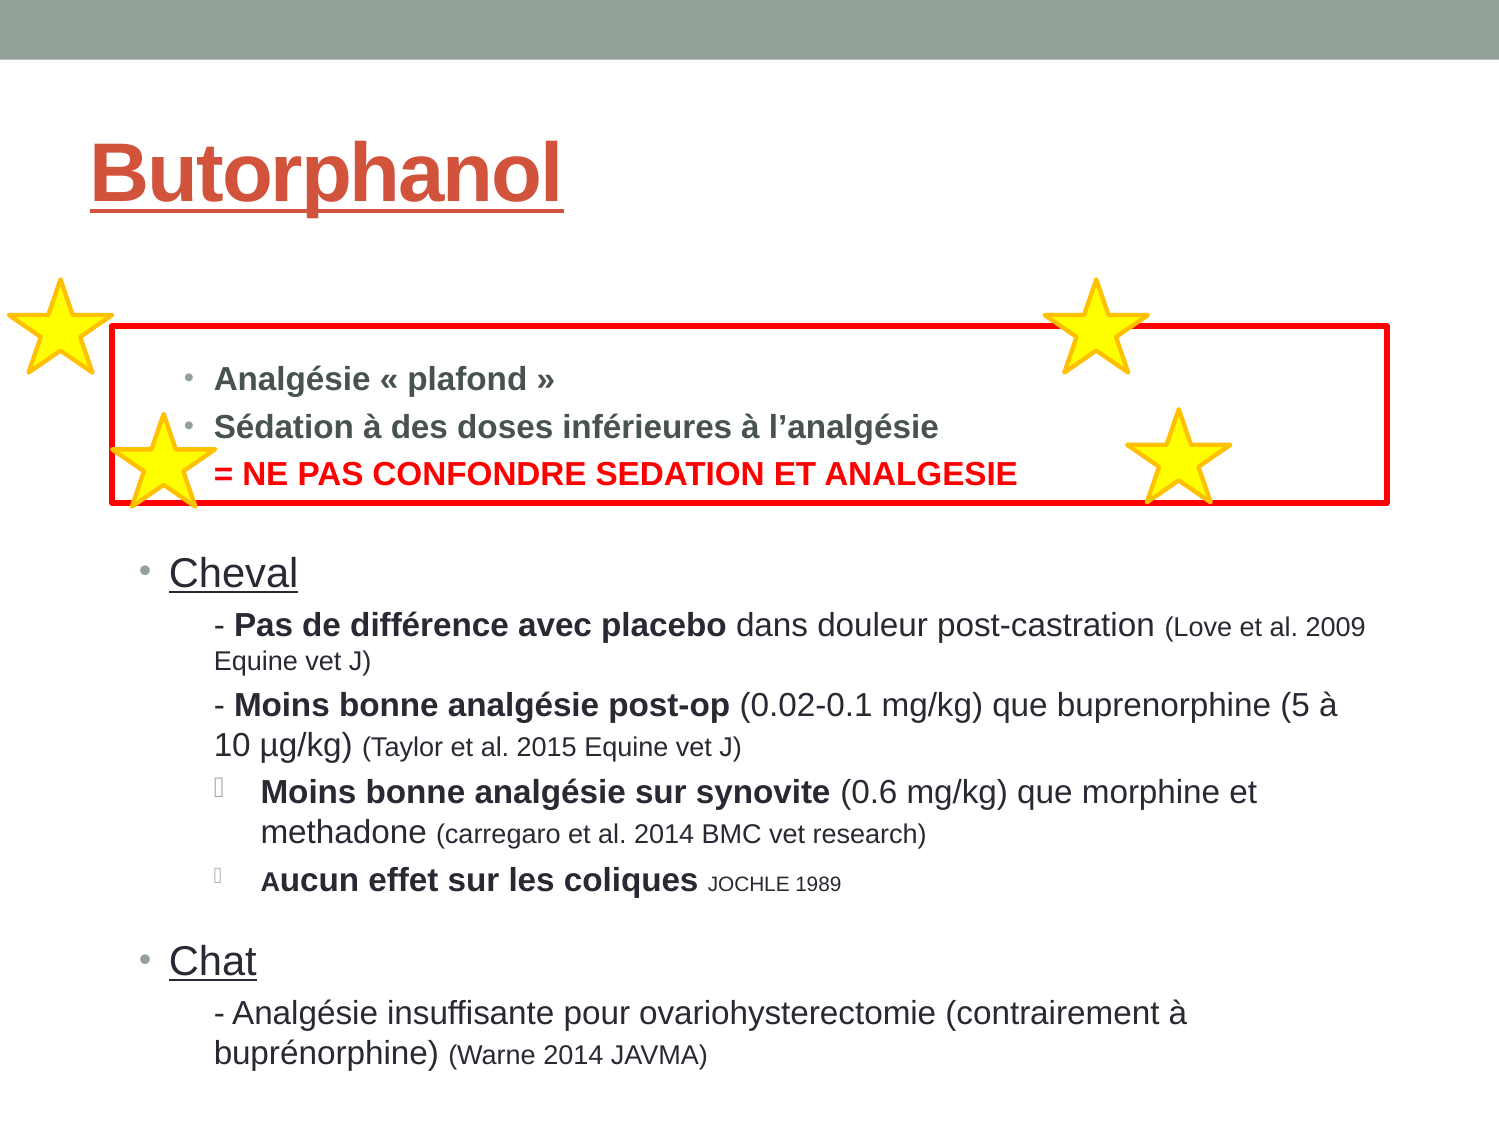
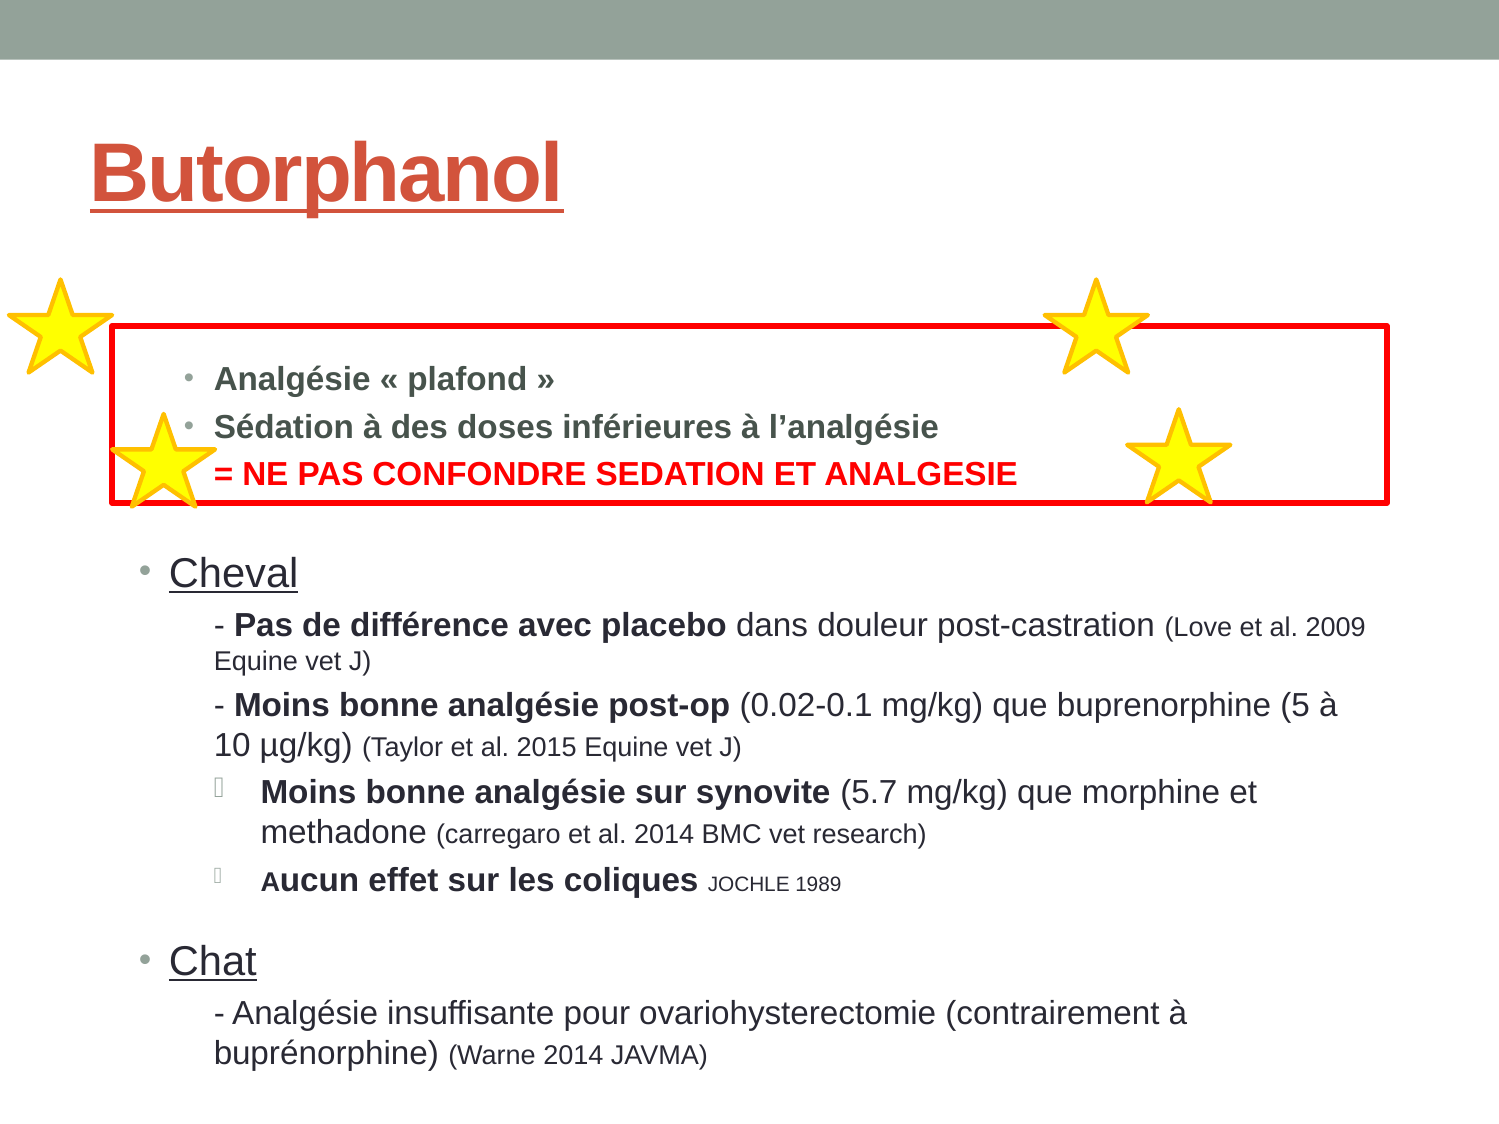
0.6: 0.6 -> 5.7 (869, 793)
